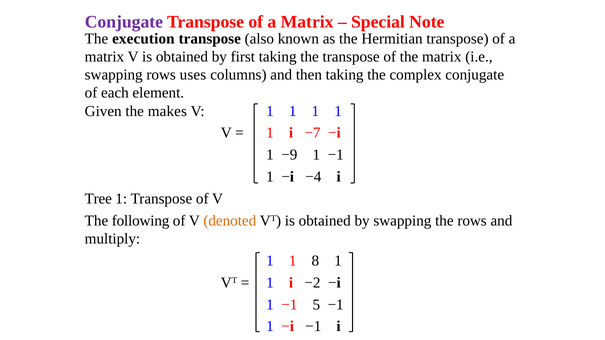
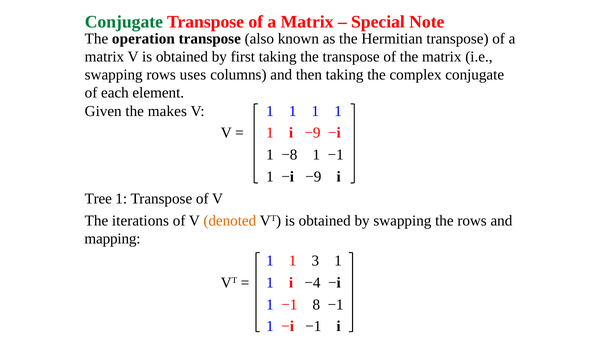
Conjugate colour: purple -> green (124, 22)
execution: execution -> operation (143, 39)
i −7: −7 -> −9 (312, 133)
−9: −9 -> −8 (289, 155)
−i −4: −4 -> −9 (313, 177)
following: following -> iterations (140, 221)
multiply: multiply -> mapping (113, 239)
8: 8 -> 3 (315, 261)
−2: −2 -> −4 (312, 283)
5: 5 -> 8 (316, 305)
